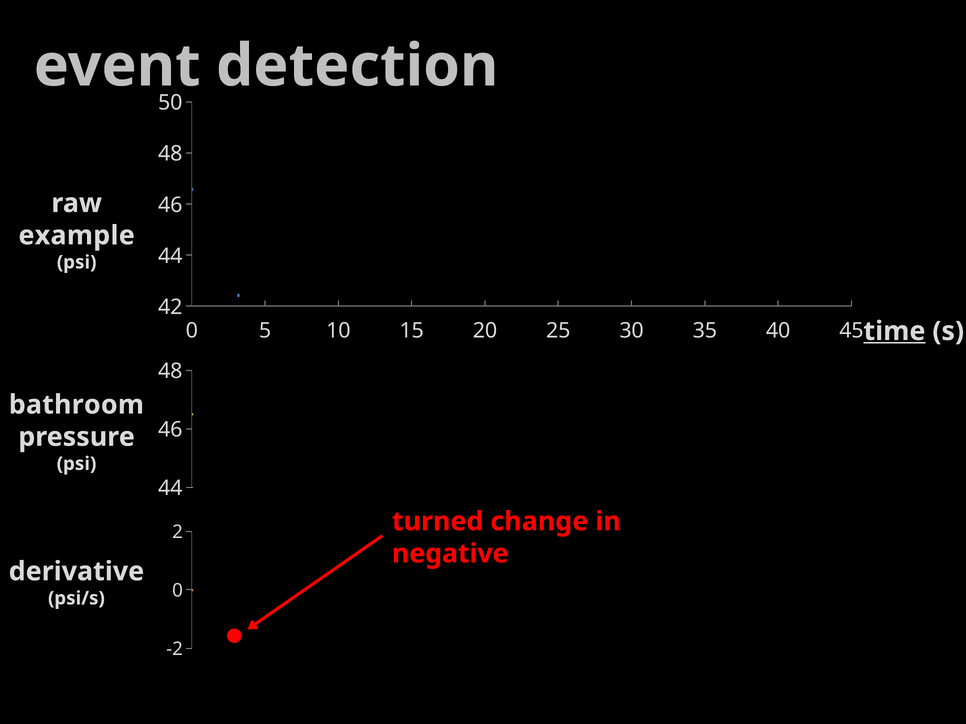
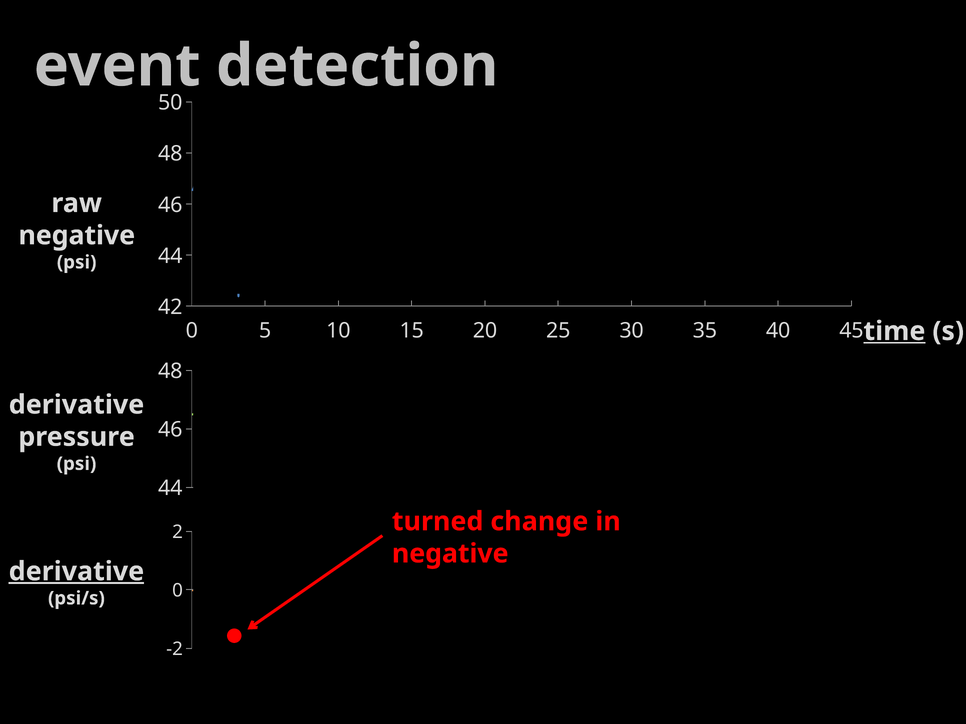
example: example -> negative (77, 236)
bathroom: bathroom -> derivative (77, 405)
derivative underline: none -> present (76, 572)
